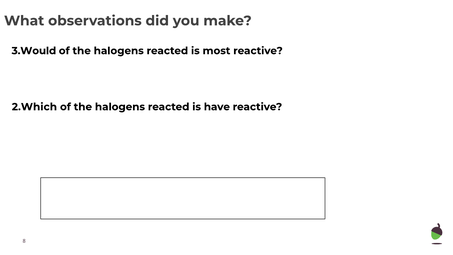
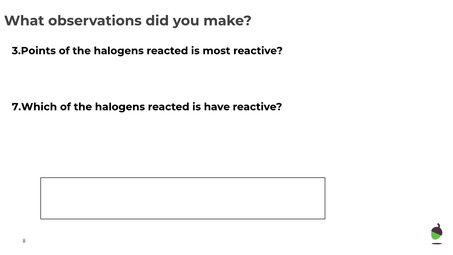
3.Would: 3.Would -> 3.Points (34, 51)
2.Which: 2.Which -> 7.Which (34, 107)
